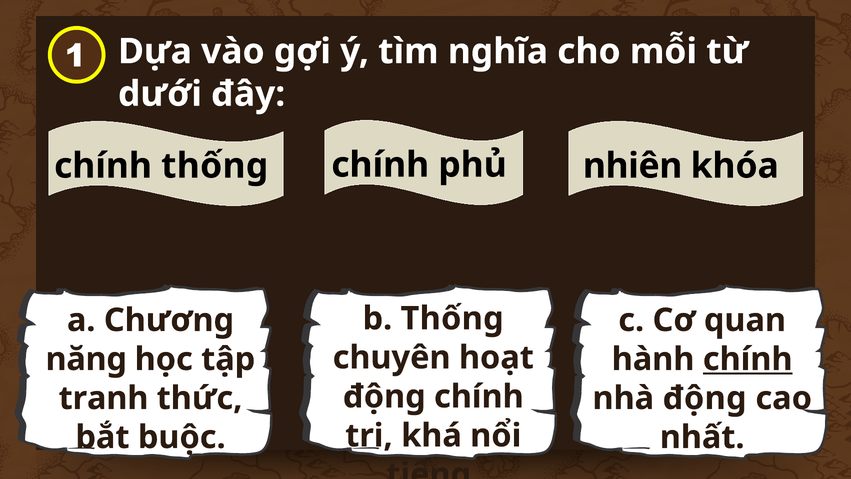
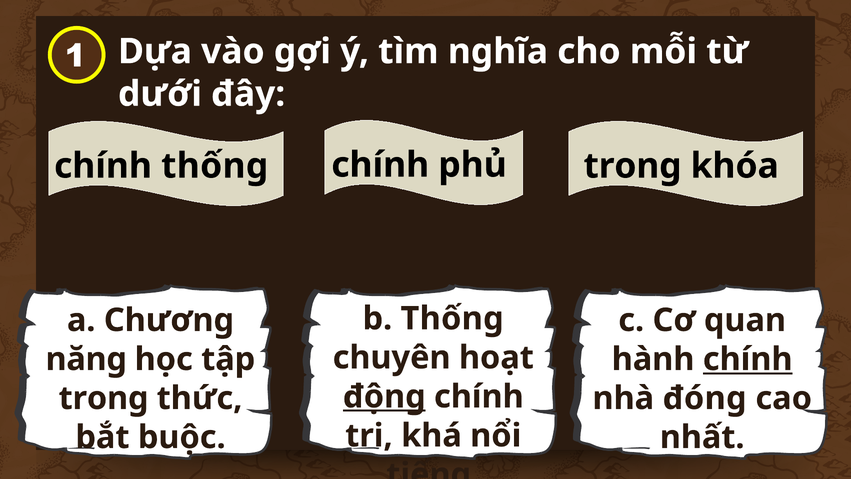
phủ nhiên: nhiên -> trong (633, 166)
động underline: none -> present (384, 396)
tranh: tranh -> trong (104, 398)
nhà động: động -> đóng (705, 398)
